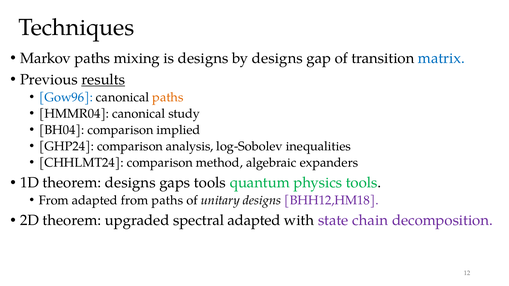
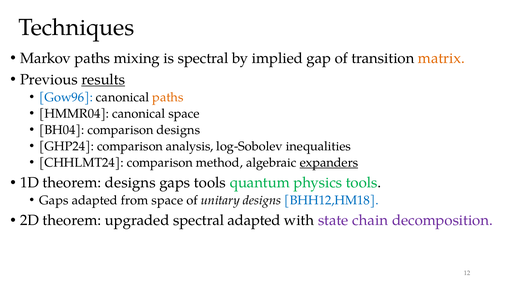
is designs: designs -> spectral (203, 58)
by designs: designs -> implied (277, 58)
matrix colour: blue -> orange (441, 58)
canonical study: study -> space (184, 114)
comparison implied: implied -> designs (178, 130)
expanders underline: none -> present (329, 163)
From: From -> Gaps (54, 200)
from paths: paths -> space (167, 200)
BHH12,HM18 colour: purple -> blue (331, 200)
